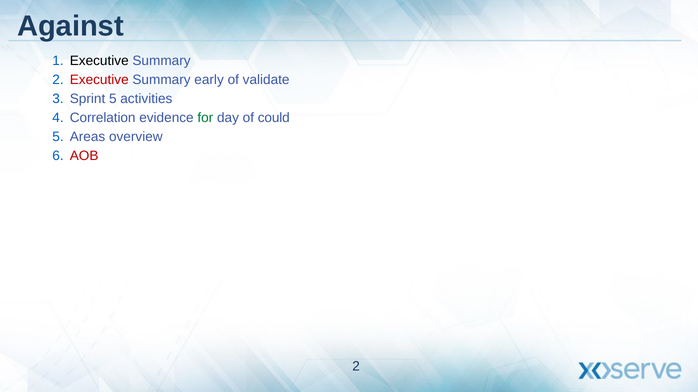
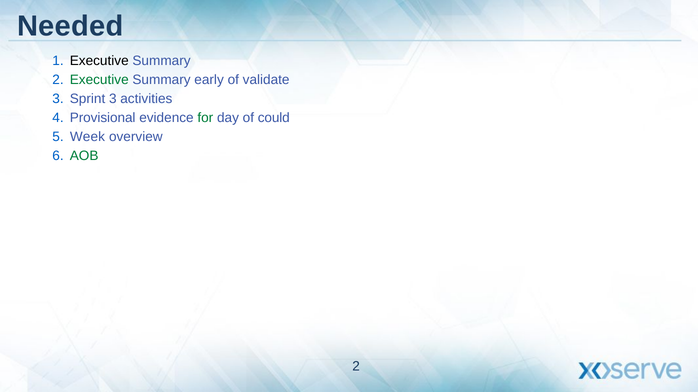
Against: Against -> Needed (70, 26)
Executive colour: red -> green (99, 80)
Sprint 5: 5 -> 3 (113, 99)
Correlation: Correlation -> Provisional (103, 118)
Areas: Areas -> Week (87, 137)
AOB colour: red -> green (84, 156)
